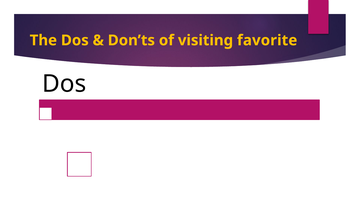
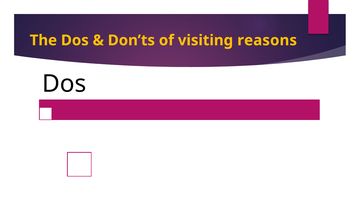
favorite: favorite -> reasons (267, 40)
